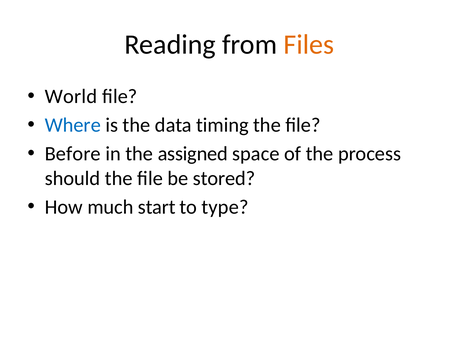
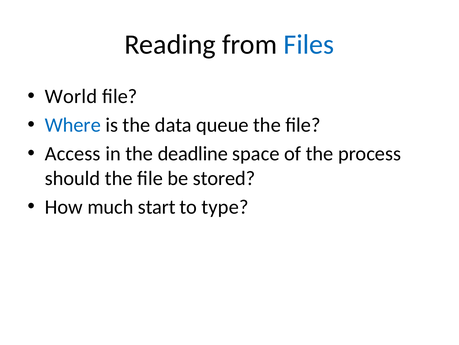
Files colour: orange -> blue (309, 44)
timing: timing -> queue (222, 125)
Before: Before -> Access (73, 153)
assigned: assigned -> deadline (193, 153)
